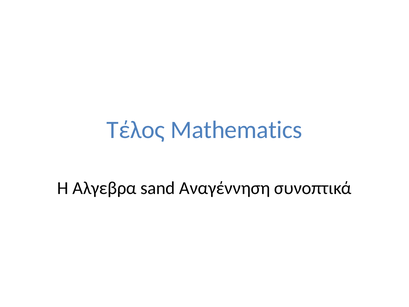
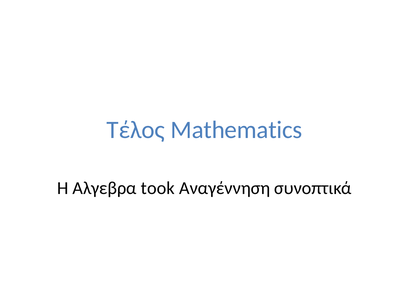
sand: sand -> took (158, 188)
